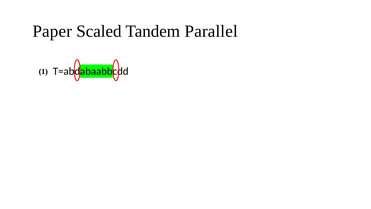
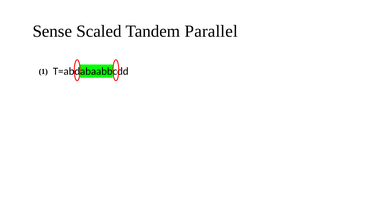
Paper: Paper -> Sense (52, 31)
